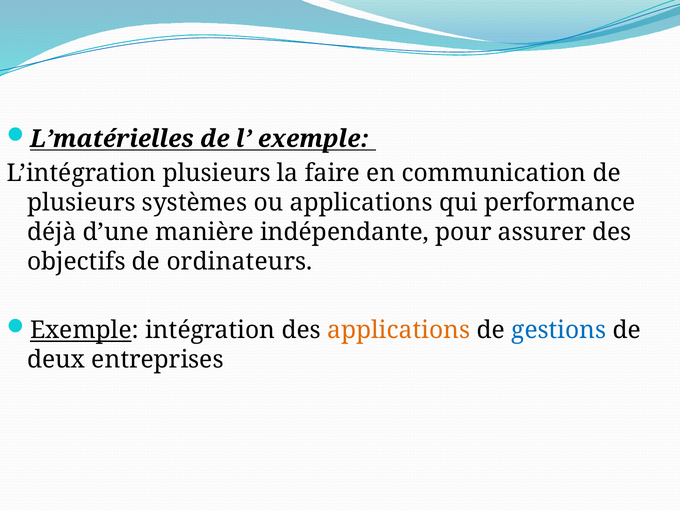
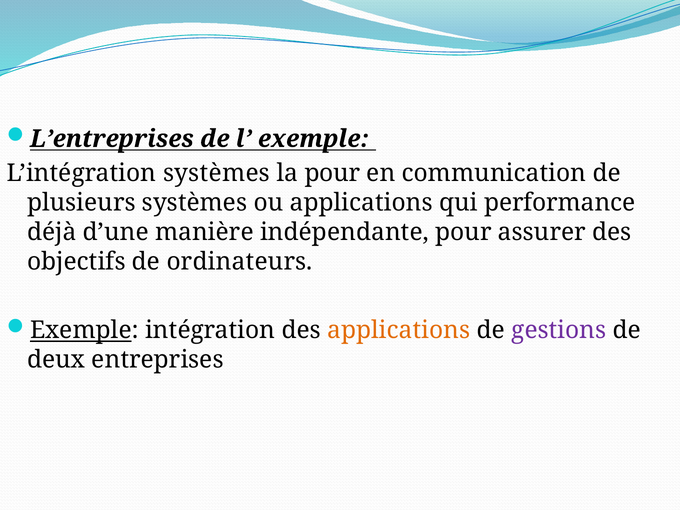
L’matérielles: L’matérielles -> L’entreprises (112, 139)
L’intégration plusieurs: plusieurs -> systèmes (216, 173)
la faire: faire -> pour (332, 173)
gestions colour: blue -> purple (559, 330)
